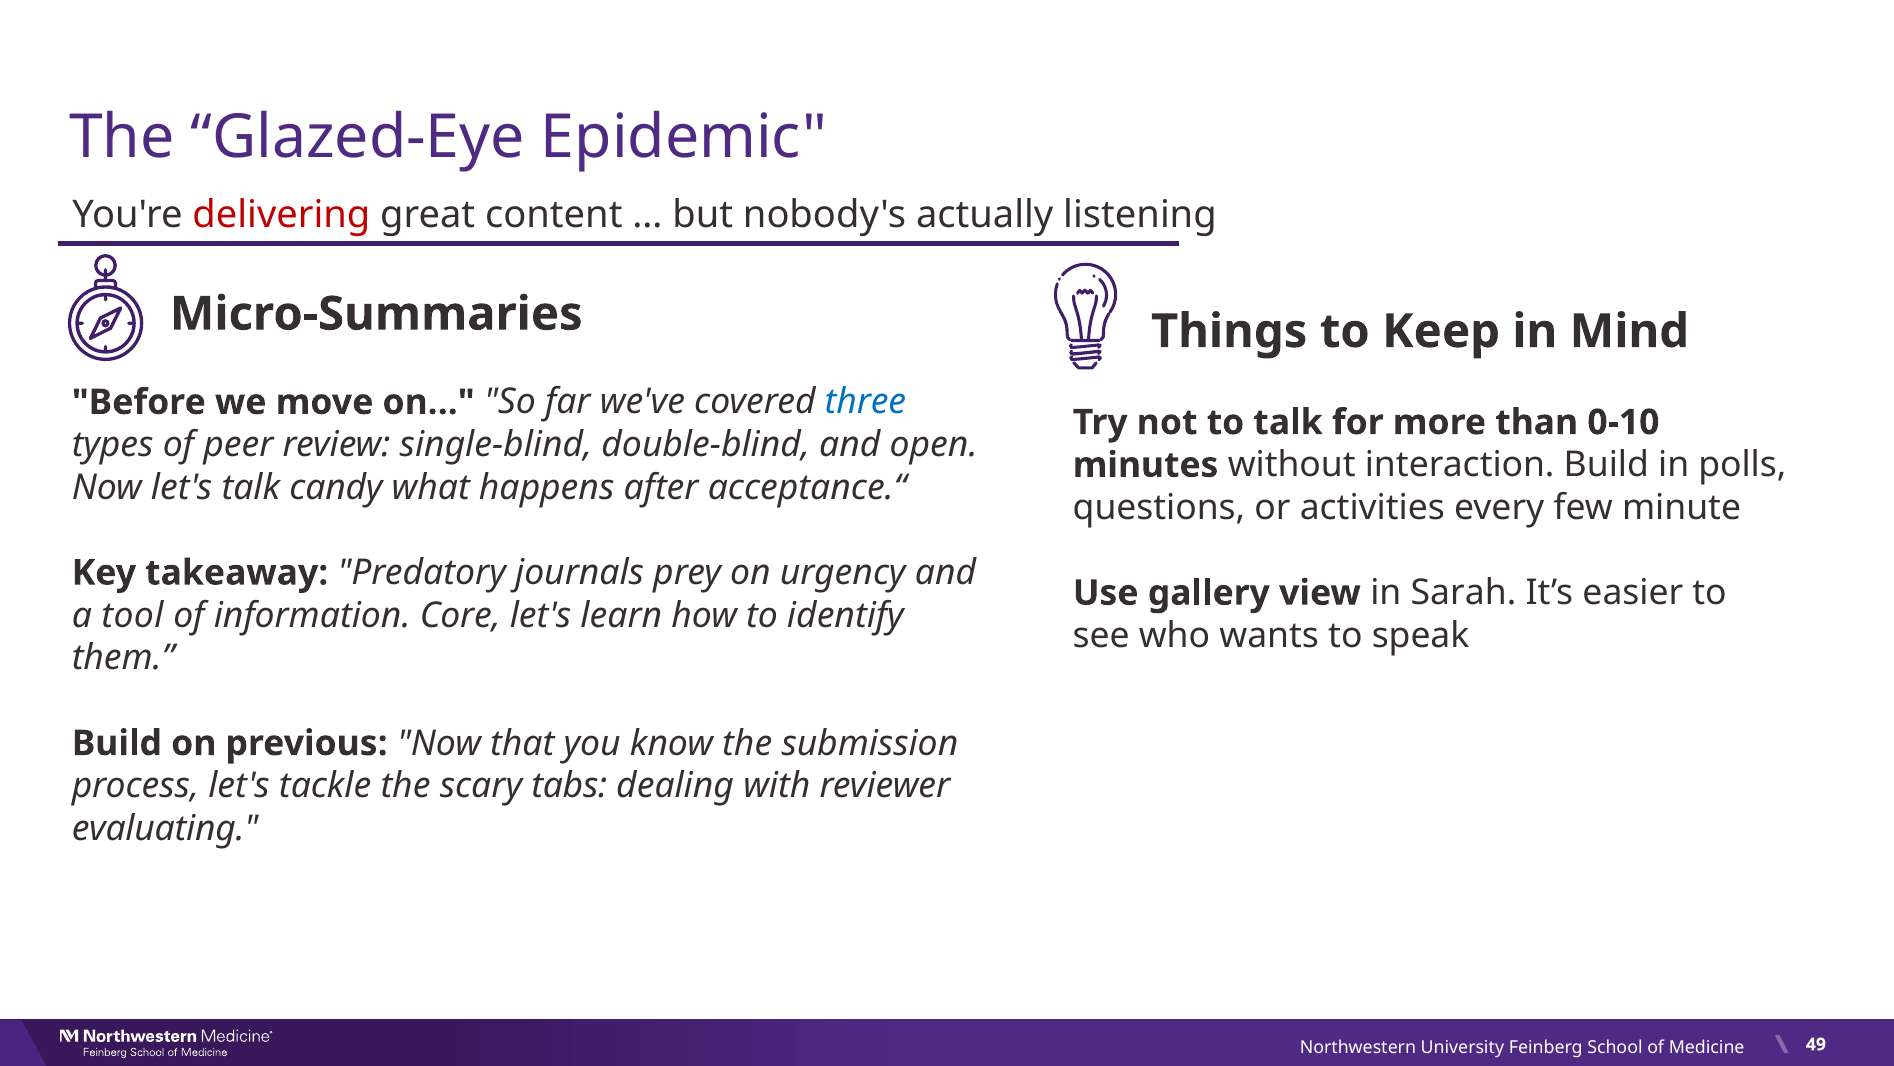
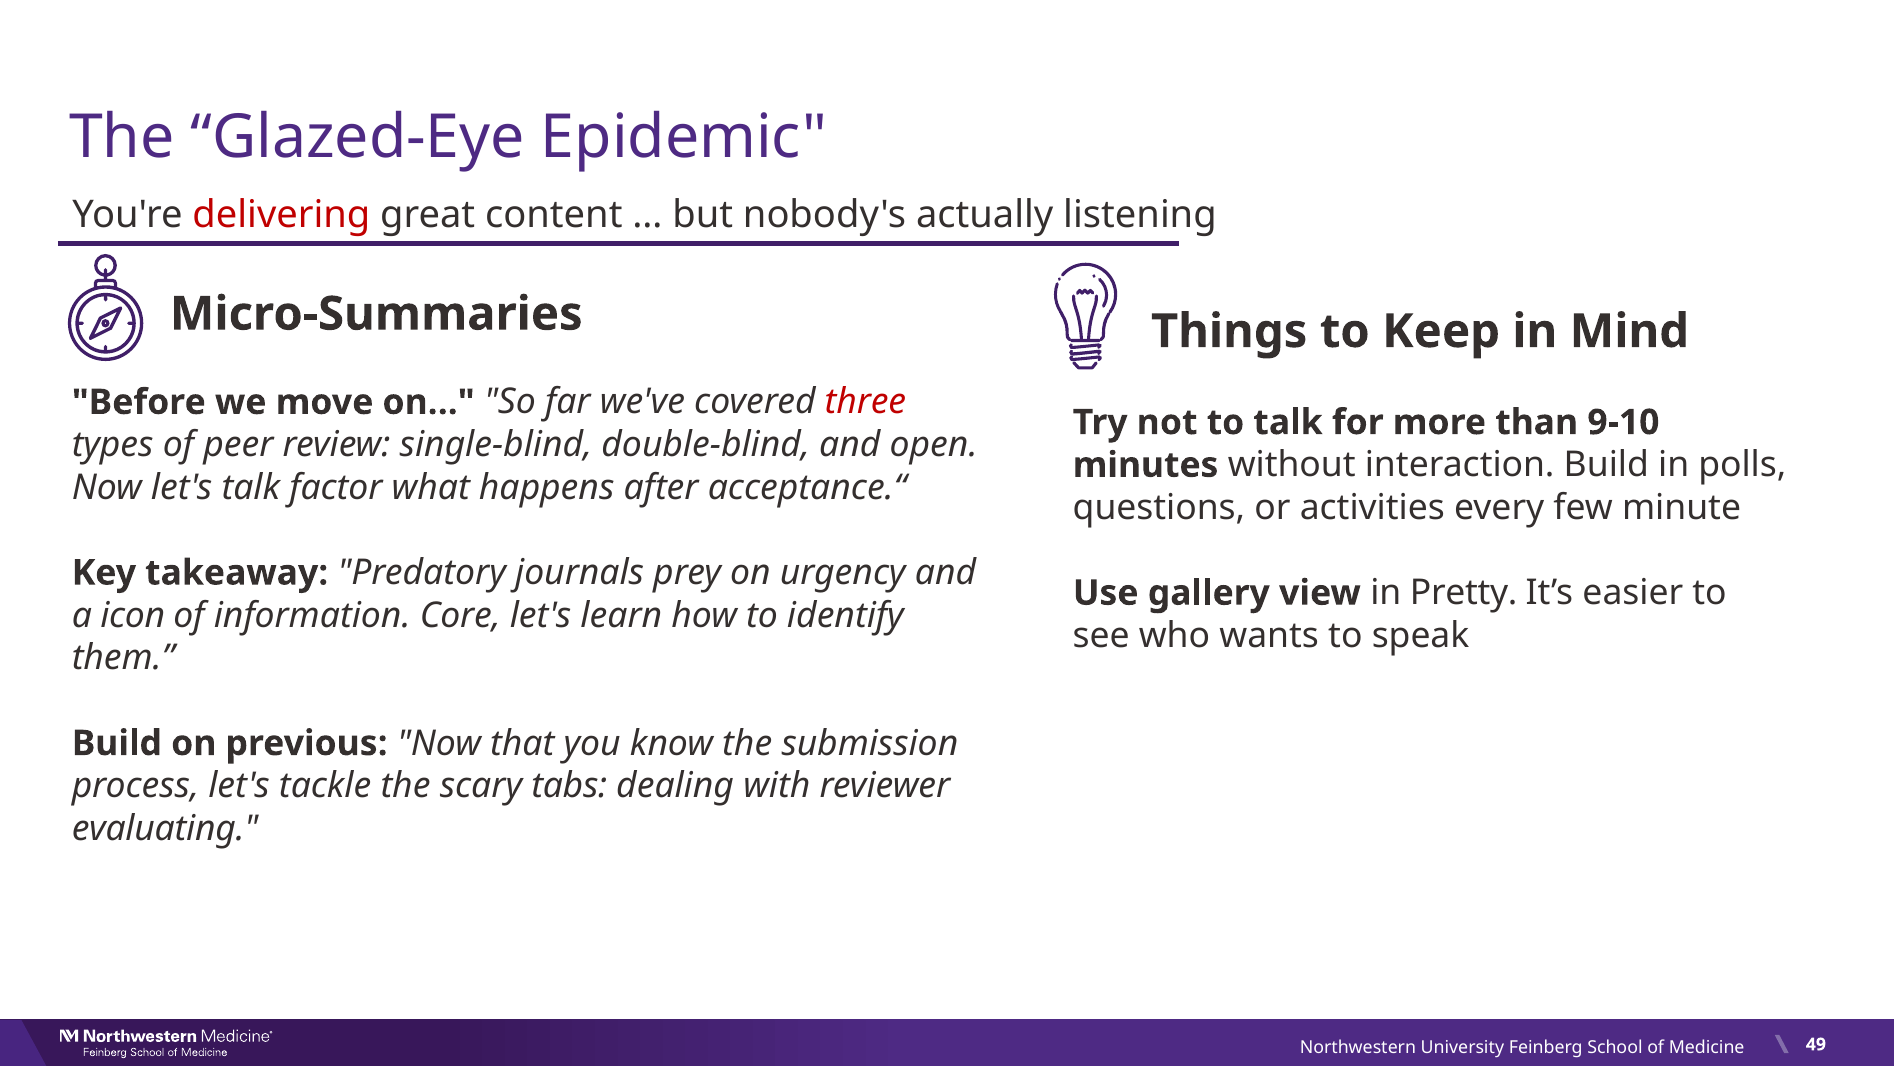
three colour: blue -> red (865, 402)
0-10: 0-10 -> 9-10 (1623, 422)
candy: candy -> factor (336, 487)
Sarah: Sarah -> Pretty (1464, 593)
tool: tool -> icon (133, 615)
